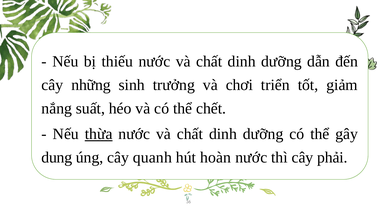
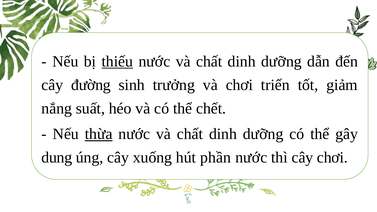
thiếu underline: none -> present (117, 61)
cây những: những -> đường (91, 85)
quanh: quanh -> xuống (152, 158)
hoàn: hoàn -> phần (216, 158)
cây phải: phải -> chơi (332, 158)
